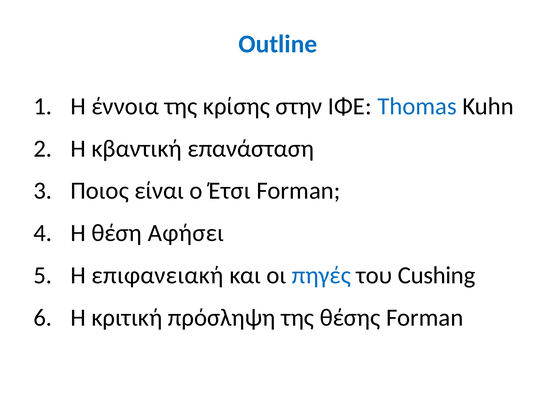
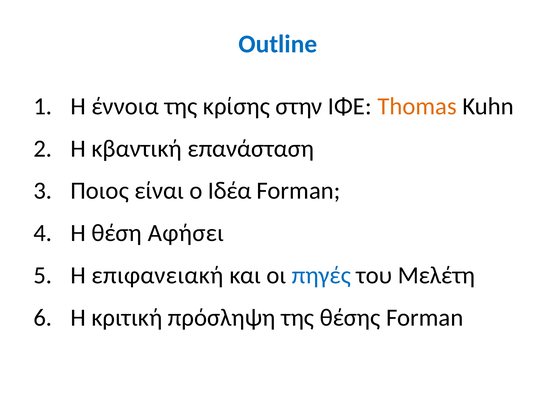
Thomas colour: blue -> orange (417, 106)
Έτσι: Έτσι -> Ιδέα (230, 191)
Cushing: Cushing -> Μελέτη (436, 275)
